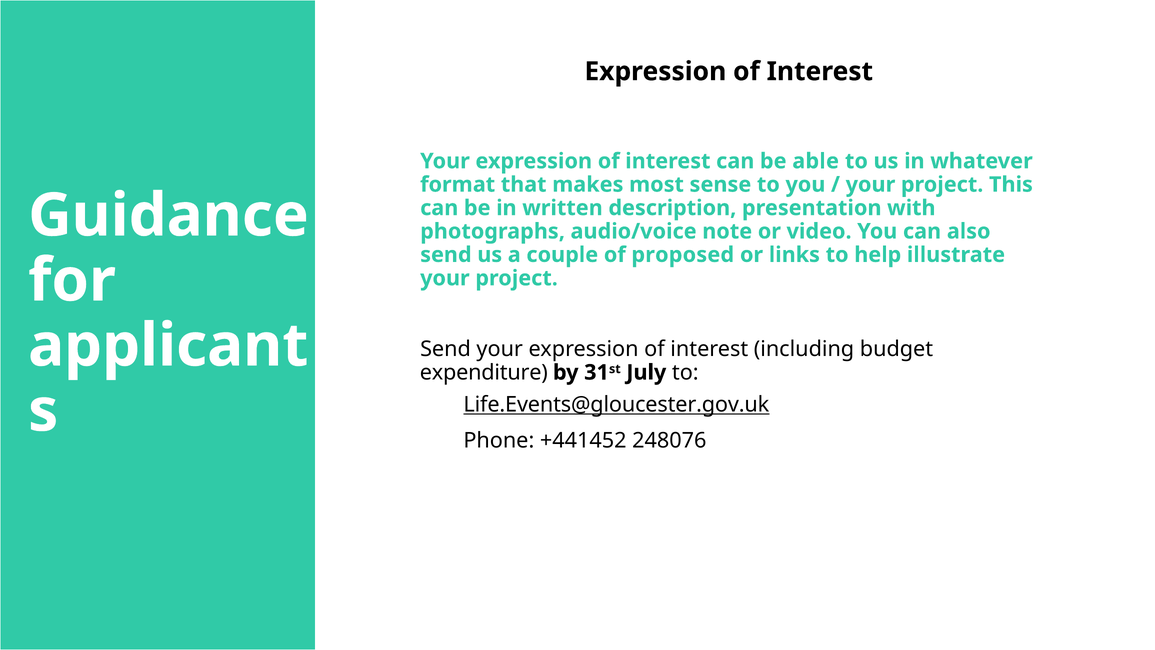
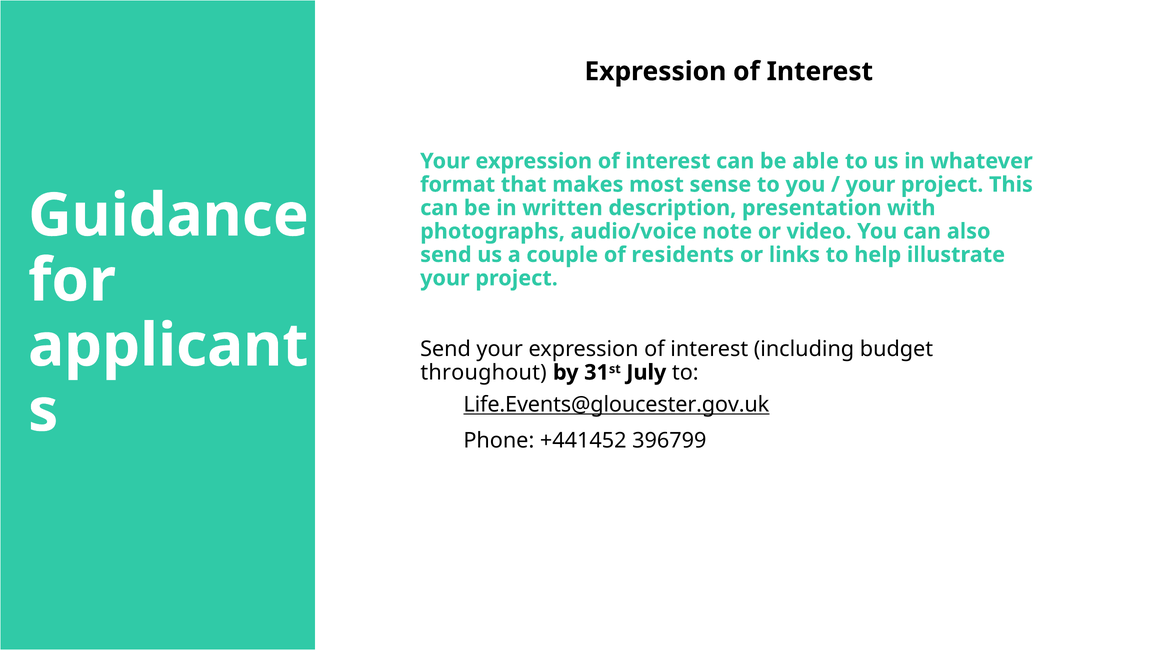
proposed: proposed -> residents (683, 255)
expenditure: expenditure -> throughout (484, 372)
248076: 248076 -> 396799 (669, 440)
